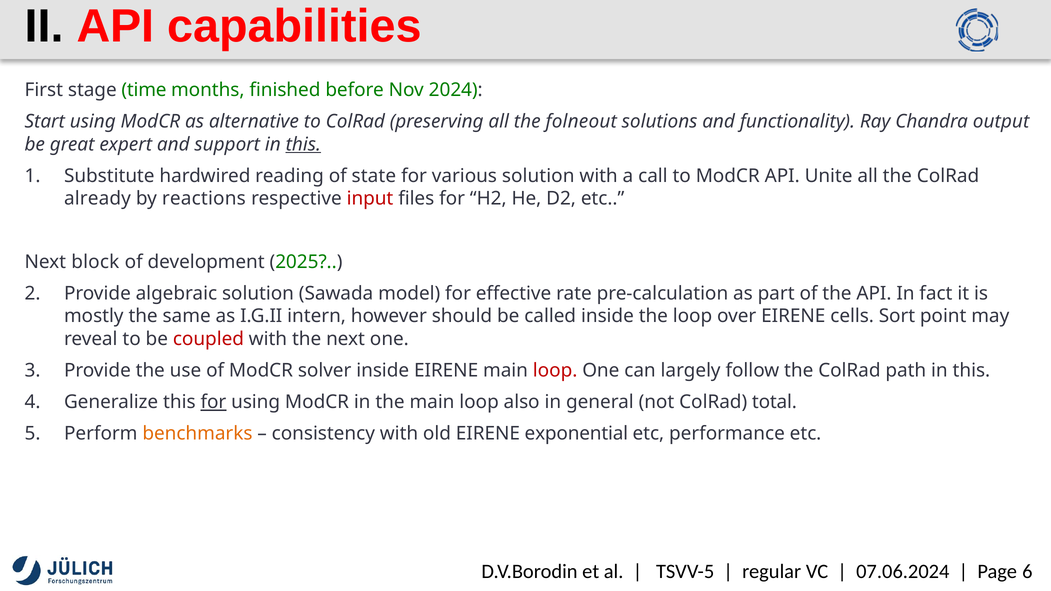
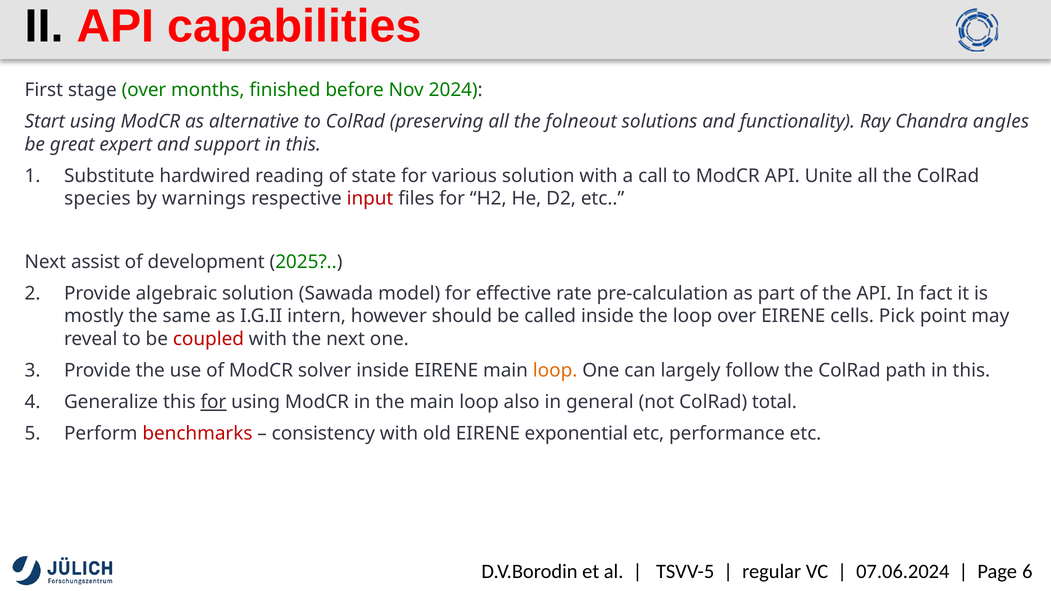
stage time: time -> over (144, 90)
output: output -> angles (1001, 122)
this underline: present -> none (303, 144)
already: already -> species (97, 199)
reactions: reactions -> warnings (204, 199)
block: block -> assist (95, 262)
Sort: Sort -> Pick (897, 316)
loop colour: red -> orange (555, 371)
benchmarks colour: orange -> red (197, 434)
